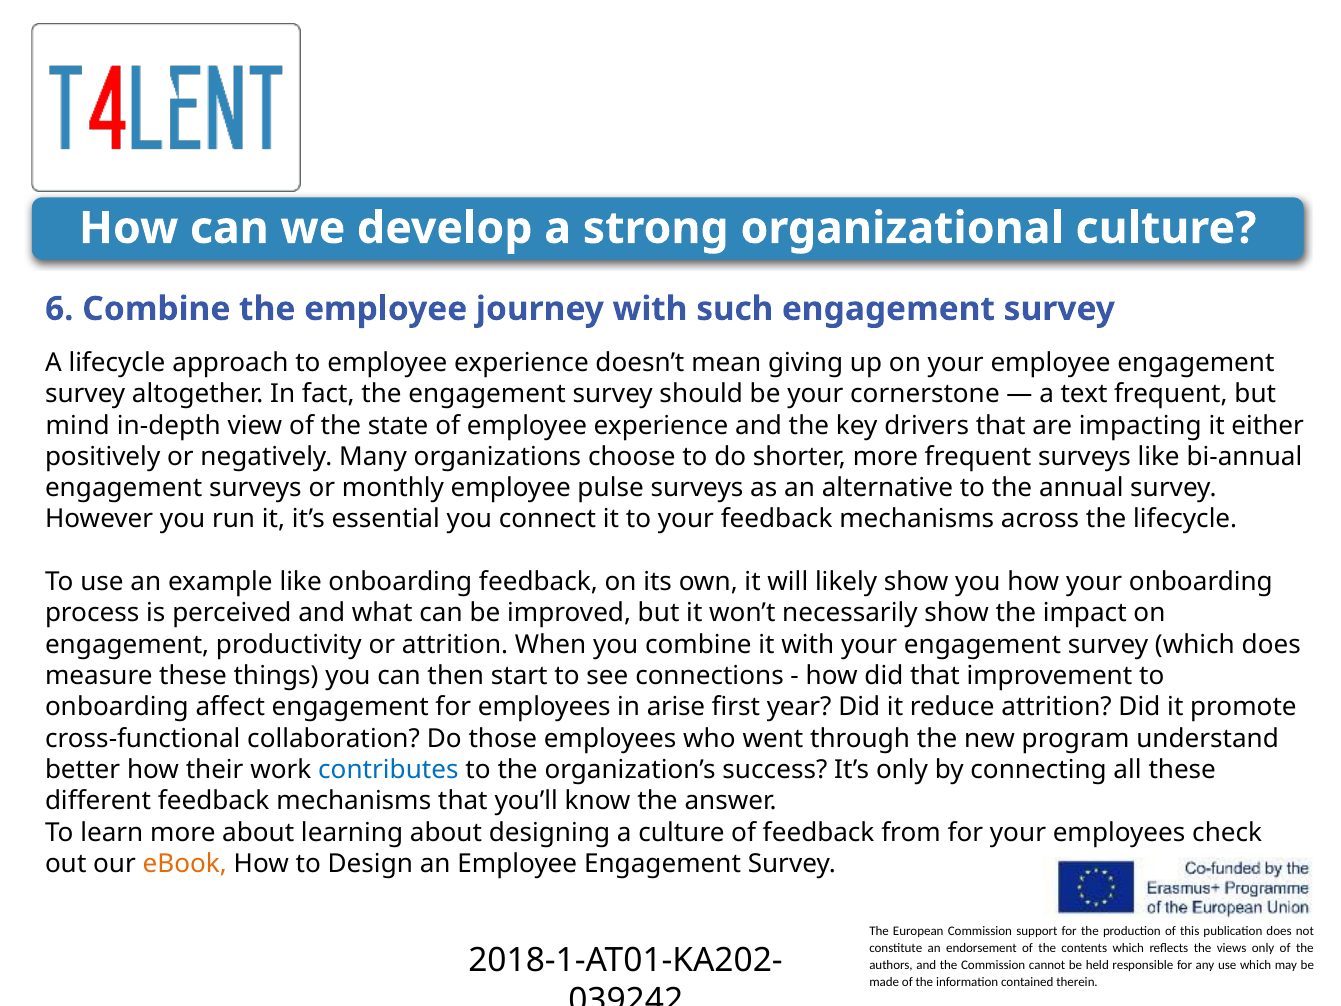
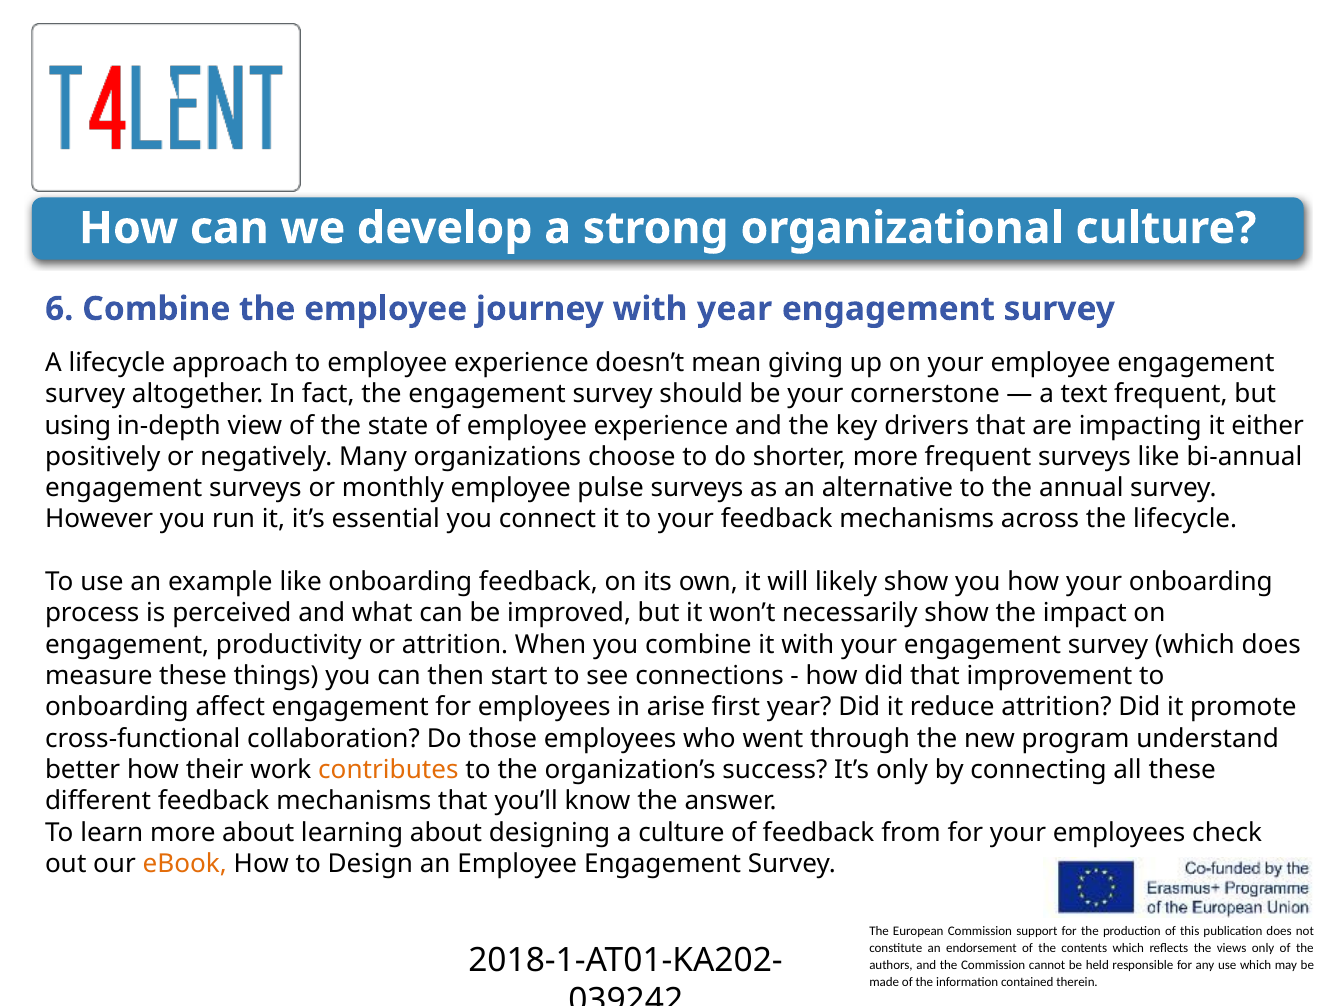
with such: such -> year (735, 309)
mind: mind -> using (78, 425)
contributes colour: blue -> orange (388, 770)
